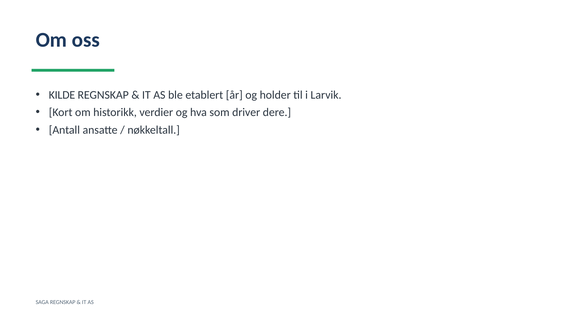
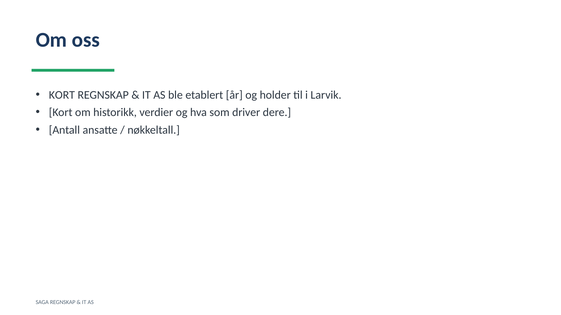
KILDE: KILDE -> KORT (62, 95)
